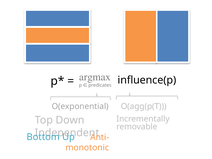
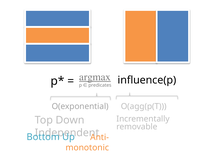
argmax underline: none -> present (95, 77)
